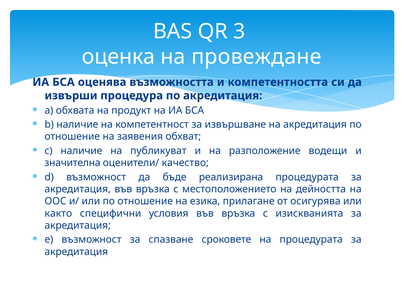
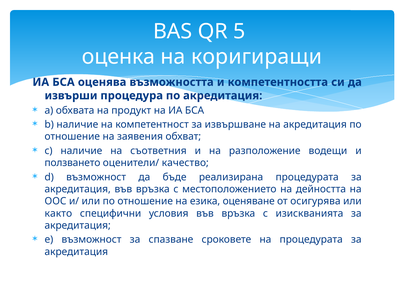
3: 3 -> 5 (239, 31)
провеждане: провеждане -> коригиращи (257, 57)
публикуват: публикуват -> съответния (158, 151)
значителна: значителна -> ползването (72, 163)
прилагане: прилагане -> оценяване (249, 201)
